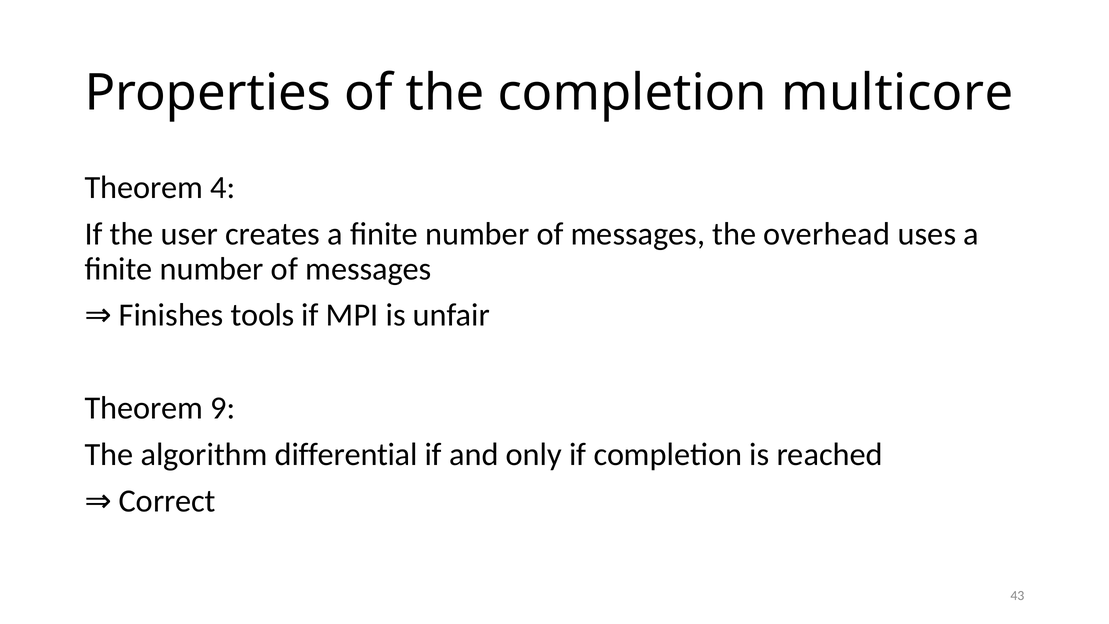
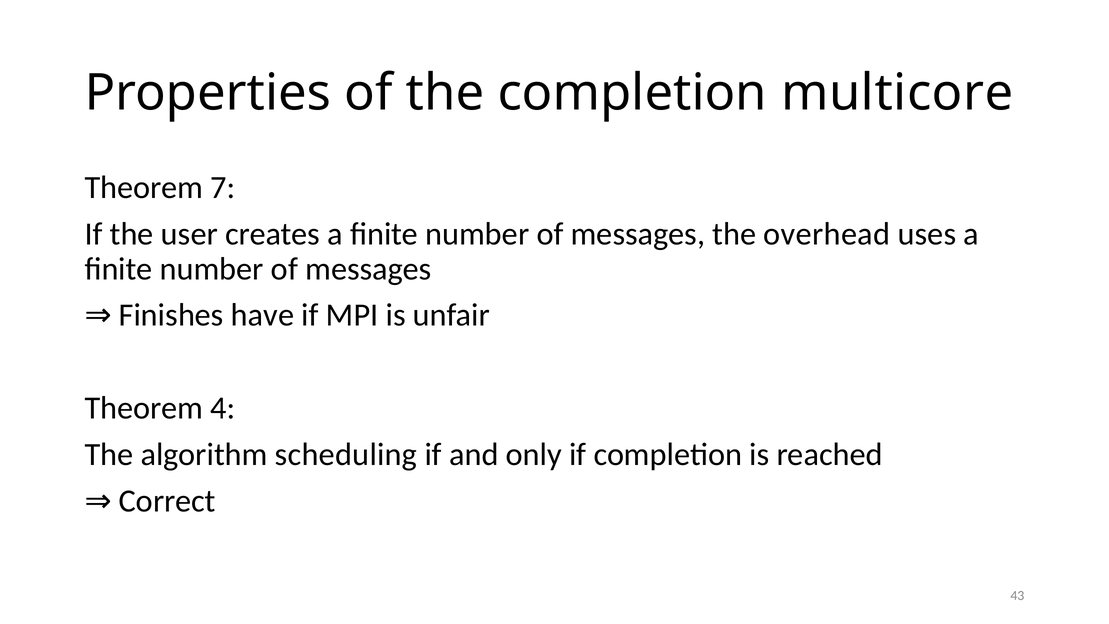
4: 4 -> 7 (223, 187)
tools: tools -> have (263, 315)
9: 9 -> 4 (223, 408)
differential: differential -> scheduling (346, 454)
